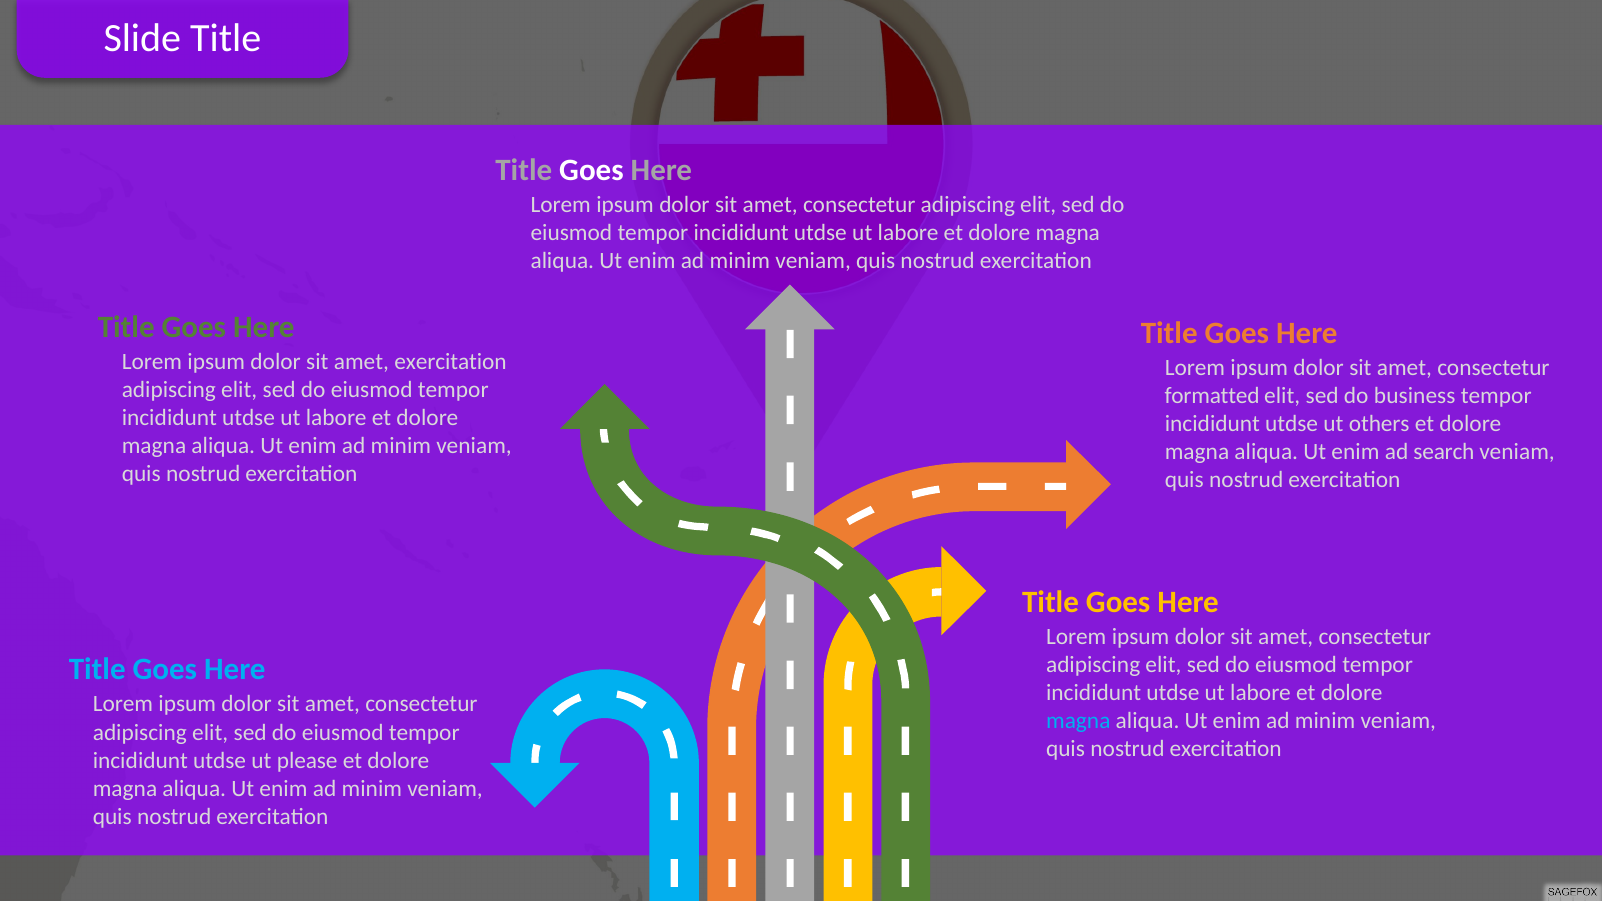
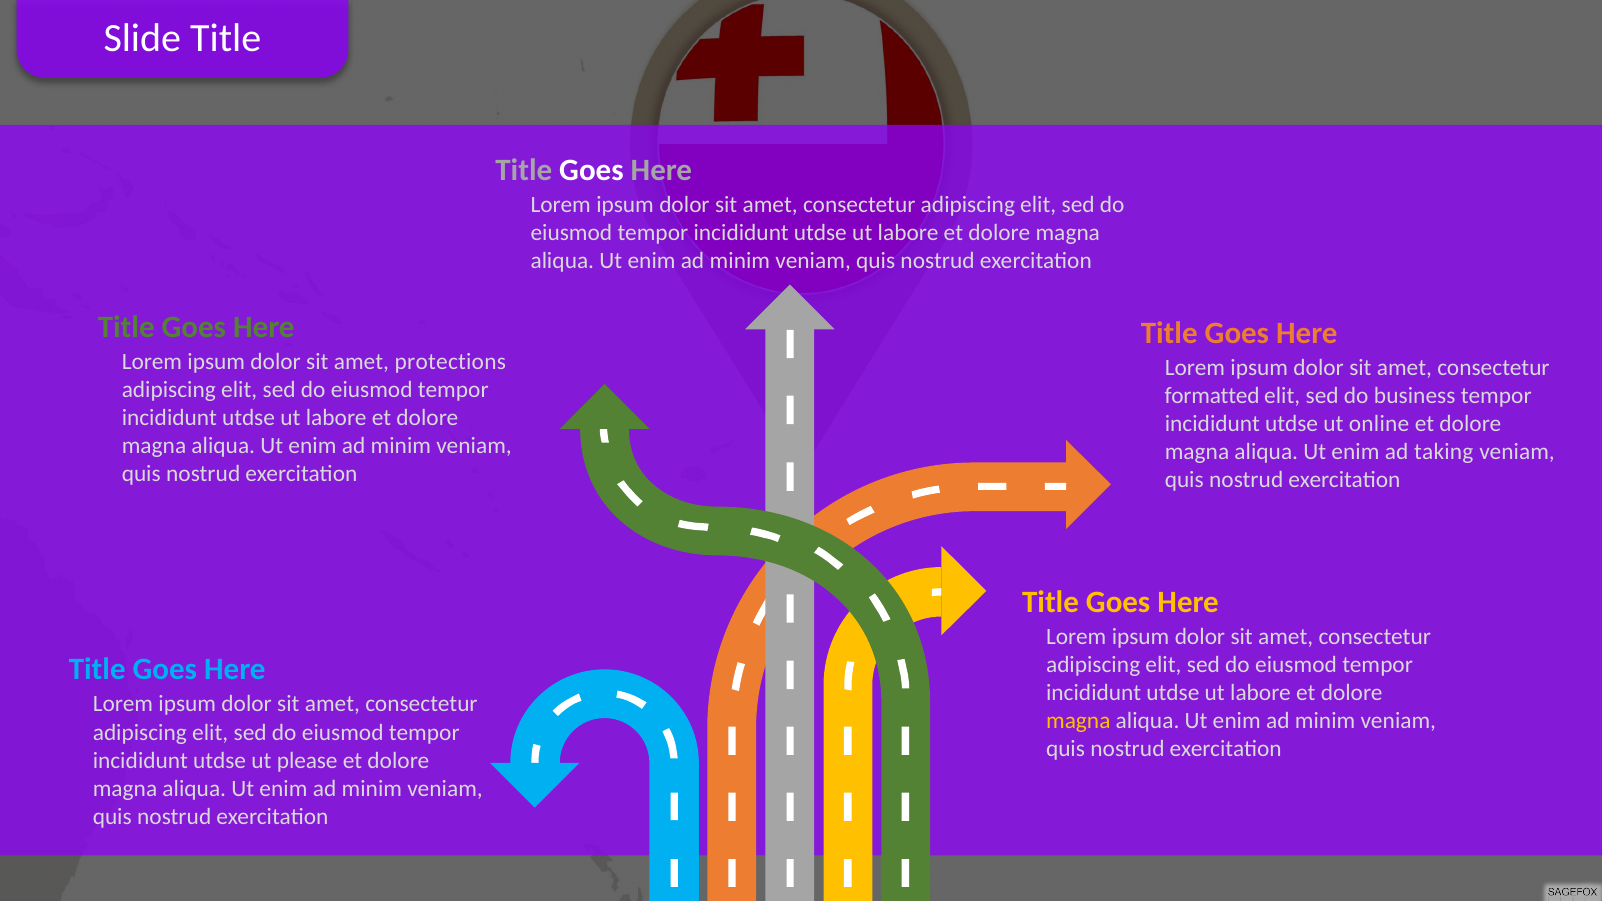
amet exercitation: exercitation -> protections (450, 362)
others: others -> online (1379, 424)
search: search -> taking (1444, 452)
magna colour: light blue -> yellow (1078, 721)
